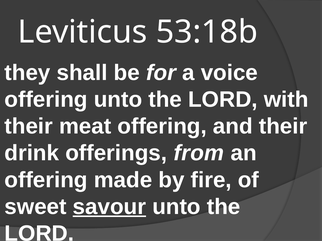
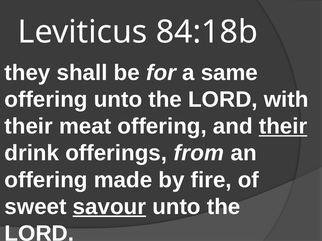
53:18b: 53:18b -> 84:18b (207, 32)
voice: voice -> same (229, 73)
their underline: none -> present (283, 127)
